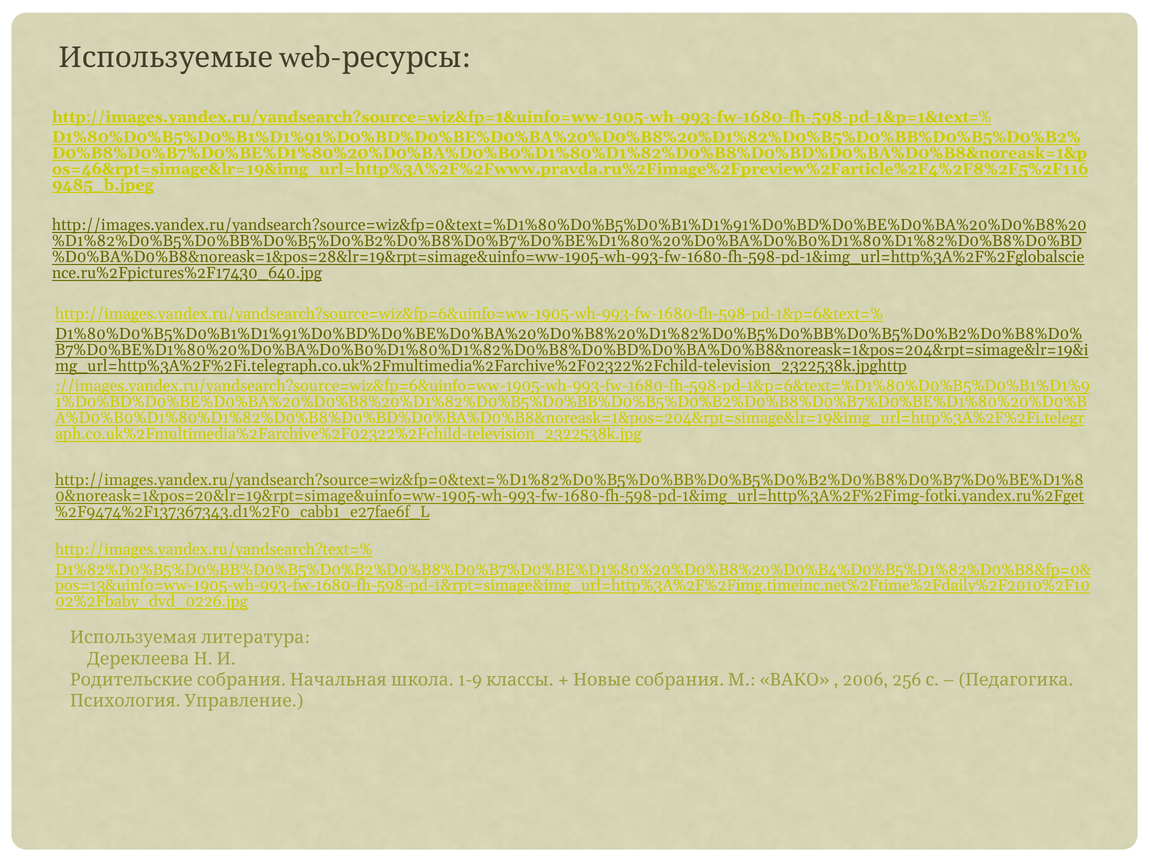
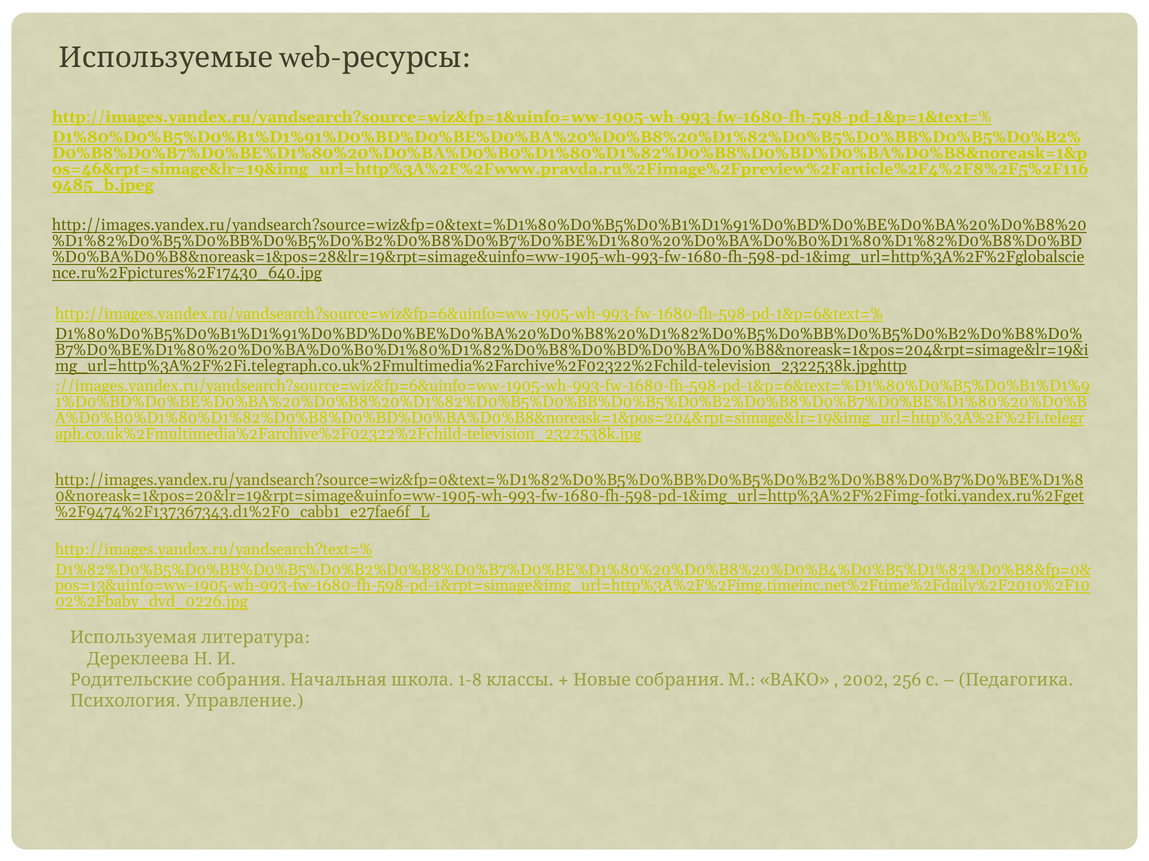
1-9: 1-9 -> 1-8 (470, 680)
2006: 2006 -> 2002 (865, 680)
